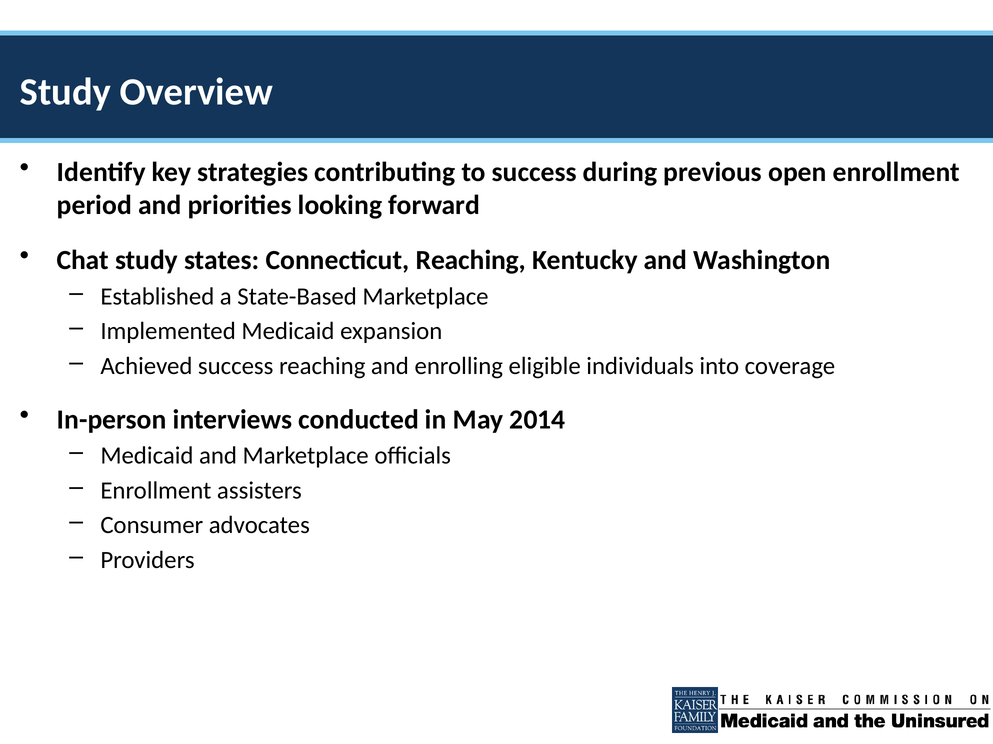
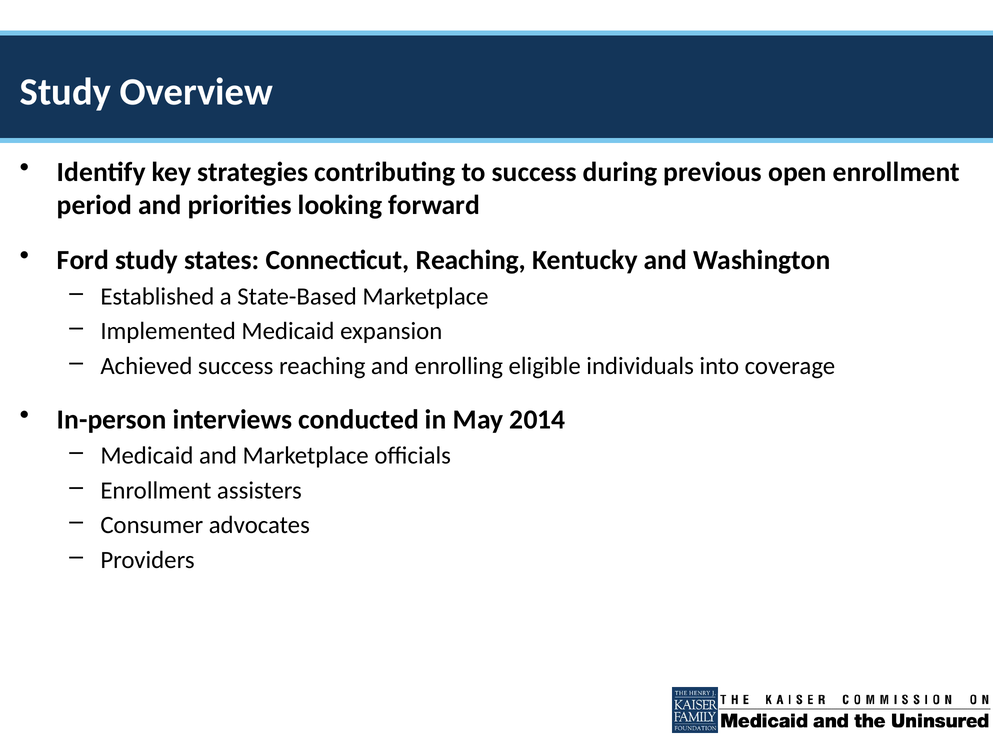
Chat: Chat -> Ford (83, 261)
